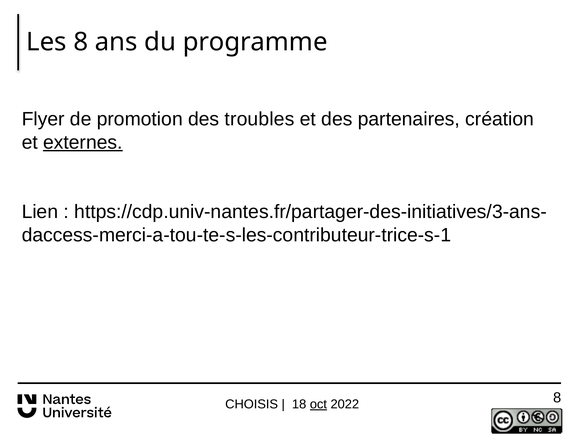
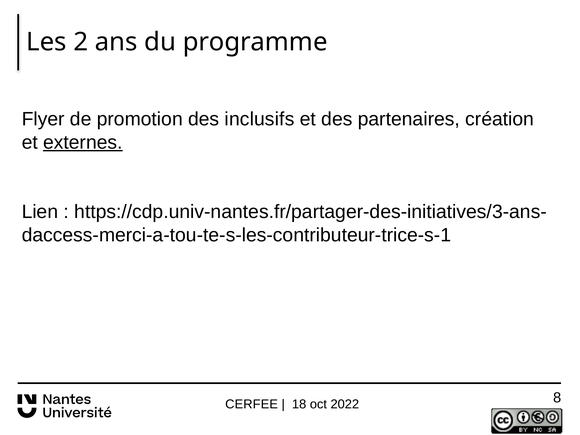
Les 8: 8 -> 2 (81, 42)
troubles: troubles -> inclusifs (259, 119)
CHOISIS: CHOISIS -> CERFEE (252, 404)
oct underline: present -> none (318, 404)
